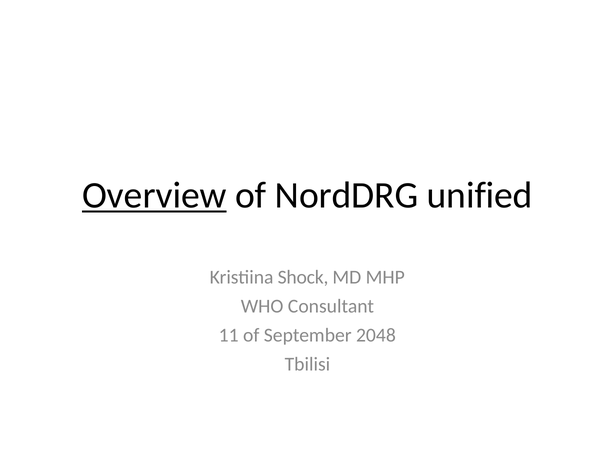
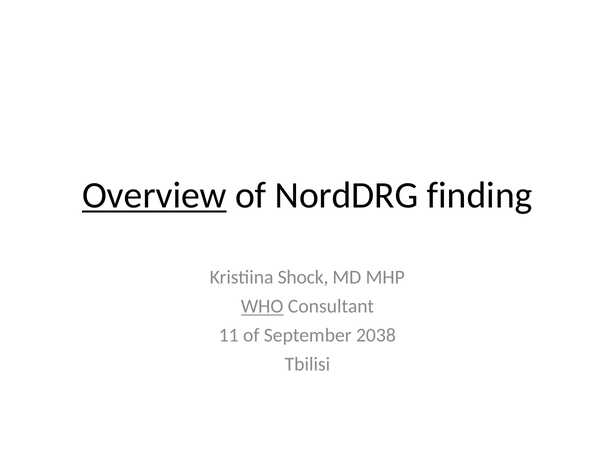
unified: unified -> finding (480, 195)
WHO underline: none -> present (262, 307)
2048: 2048 -> 2038 (376, 336)
